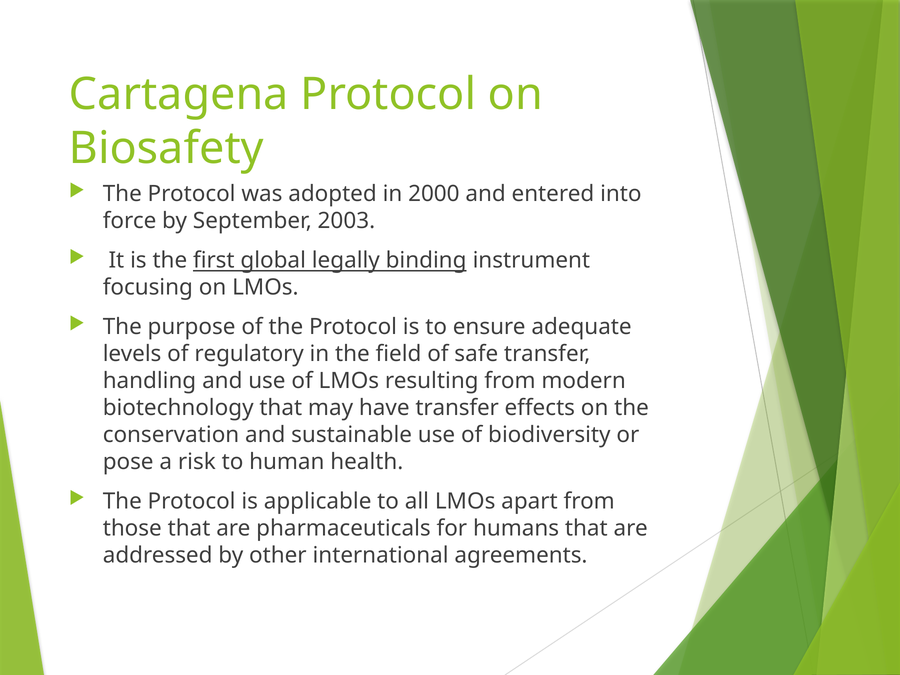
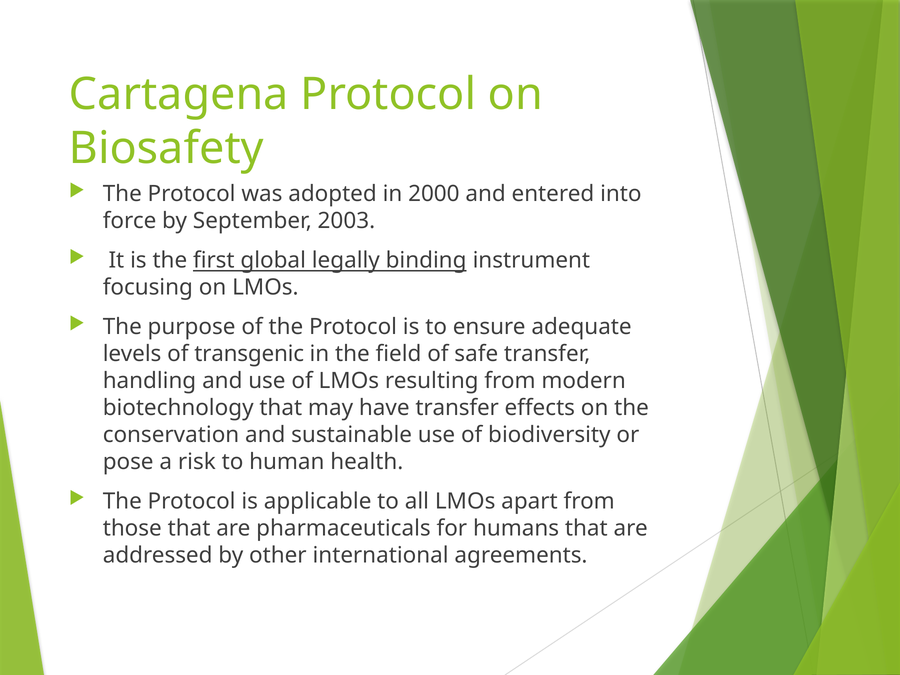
regulatory: regulatory -> transgenic (249, 354)
